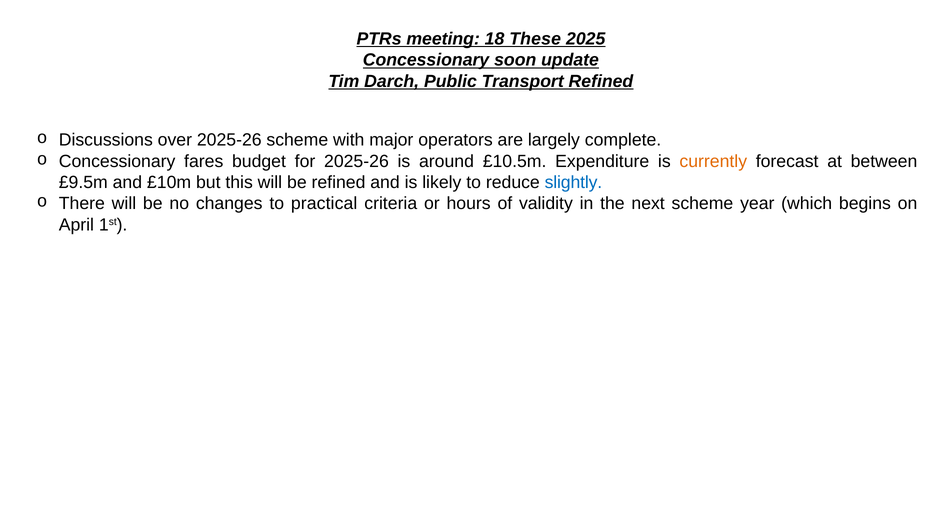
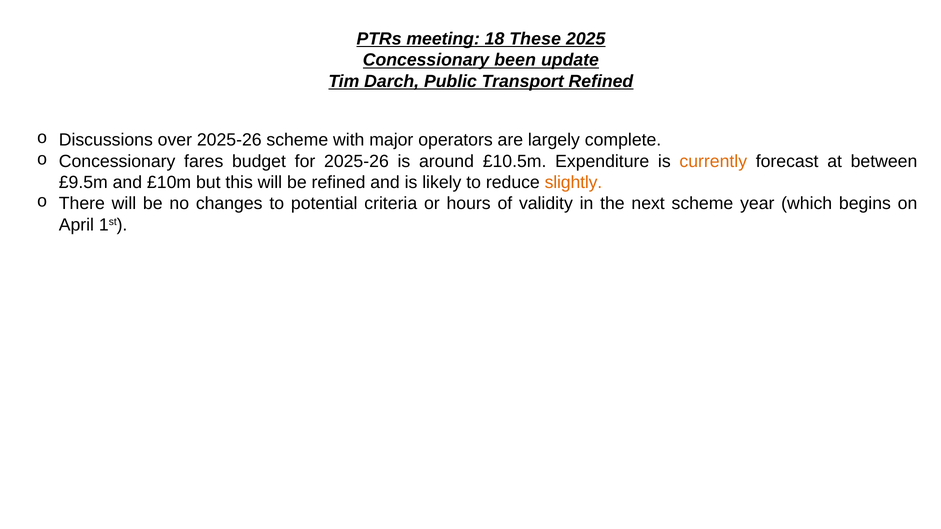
soon: soon -> been (515, 60)
slightly colour: blue -> orange (573, 182)
practical: practical -> potential (324, 204)
